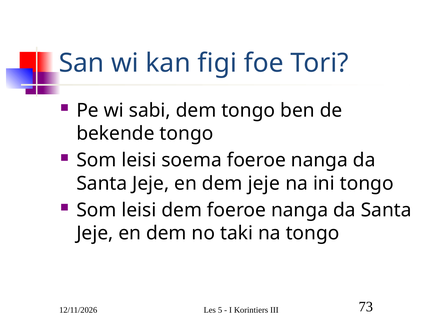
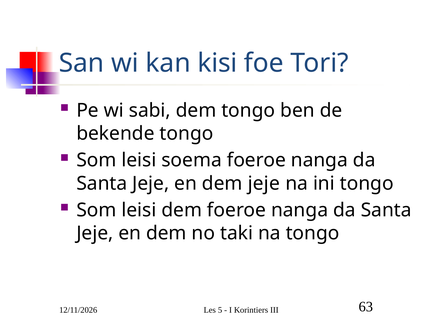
figi: figi -> kisi (217, 63)
73: 73 -> 63 (366, 307)
